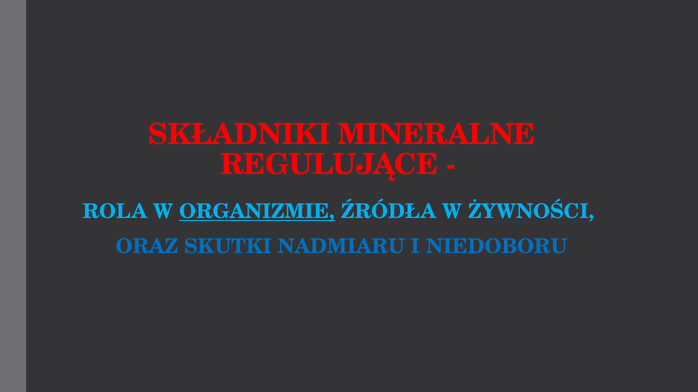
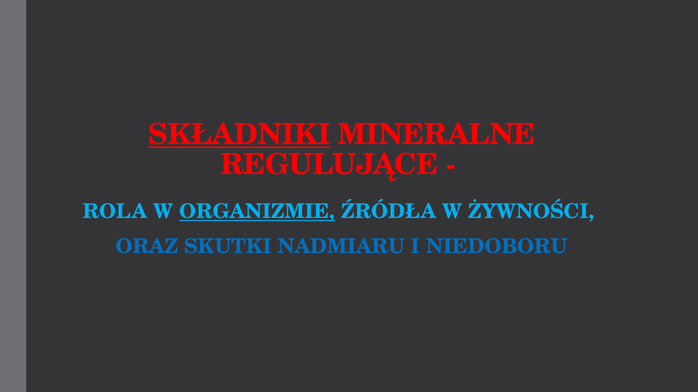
SKŁADNIKI underline: none -> present (239, 135)
